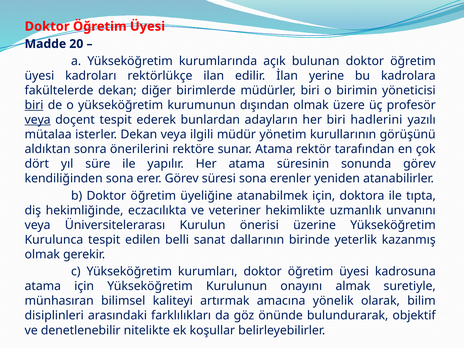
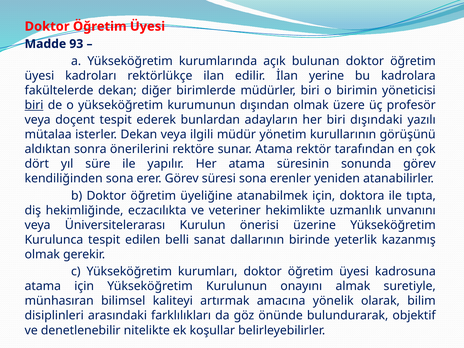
20: 20 -> 93 (76, 44)
veya underline: present -> none (38, 120)
hadlerini: hadlerini -> dışındaki (376, 120)
